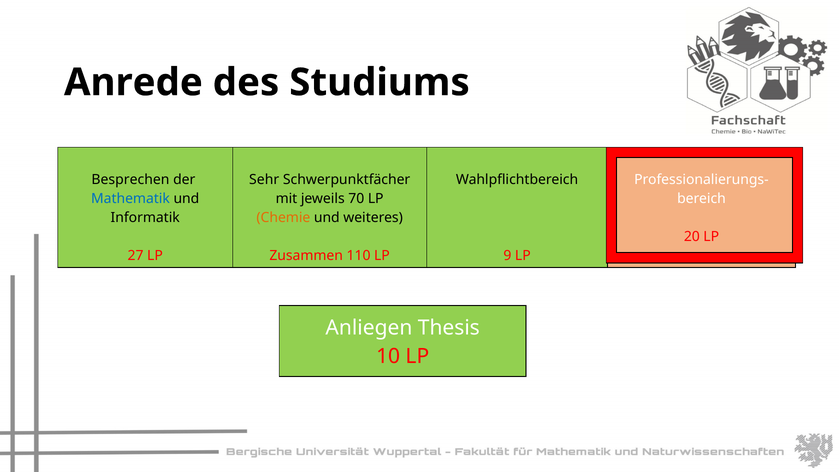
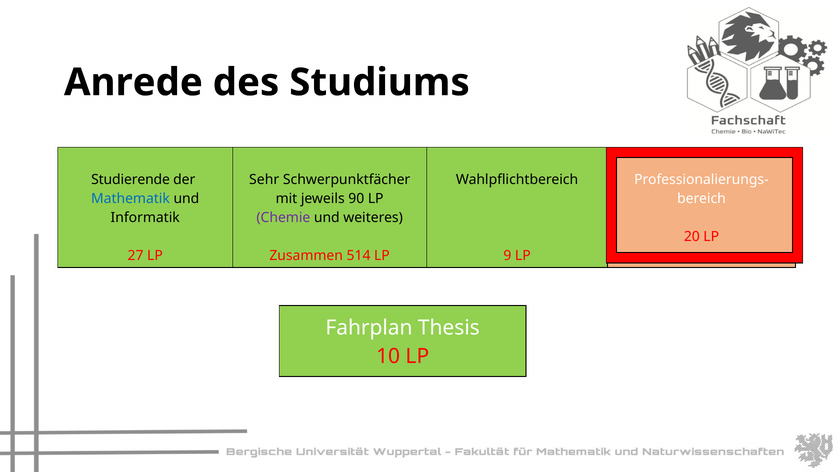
Besprechen: Besprechen -> Studierende (131, 180)
70: 70 -> 90 (356, 199)
Chemie colour: orange -> purple (283, 218)
110: 110 -> 514 (359, 256)
Anliegen: Anliegen -> Fahrplan (369, 328)
